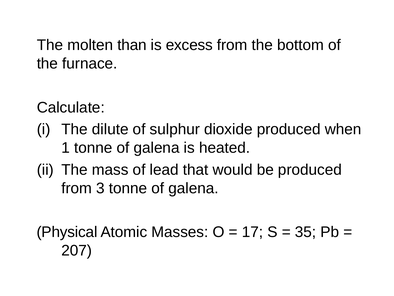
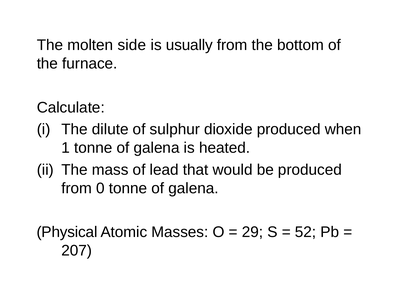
than: than -> side (132, 45)
excess: excess -> usually (189, 45)
3: 3 -> 0 (100, 188)
17: 17 -> 29 (253, 232)
35: 35 -> 52 (306, 232)
